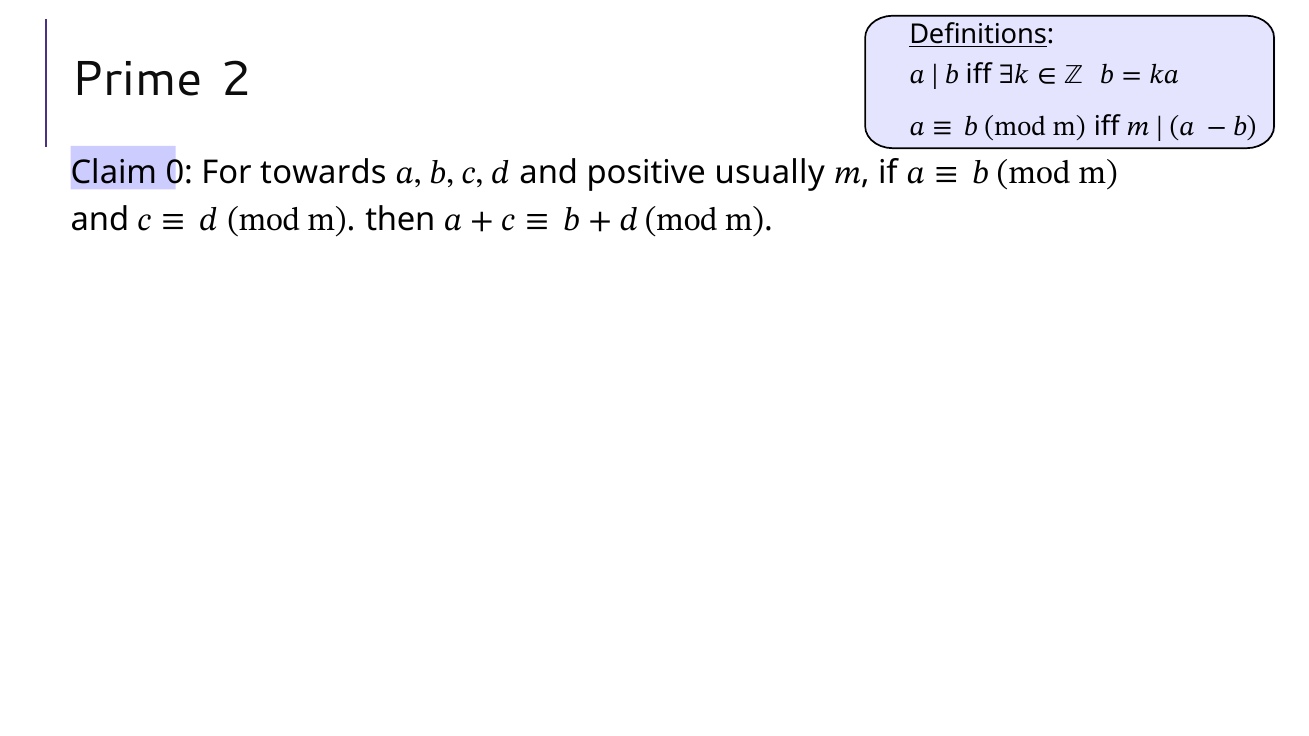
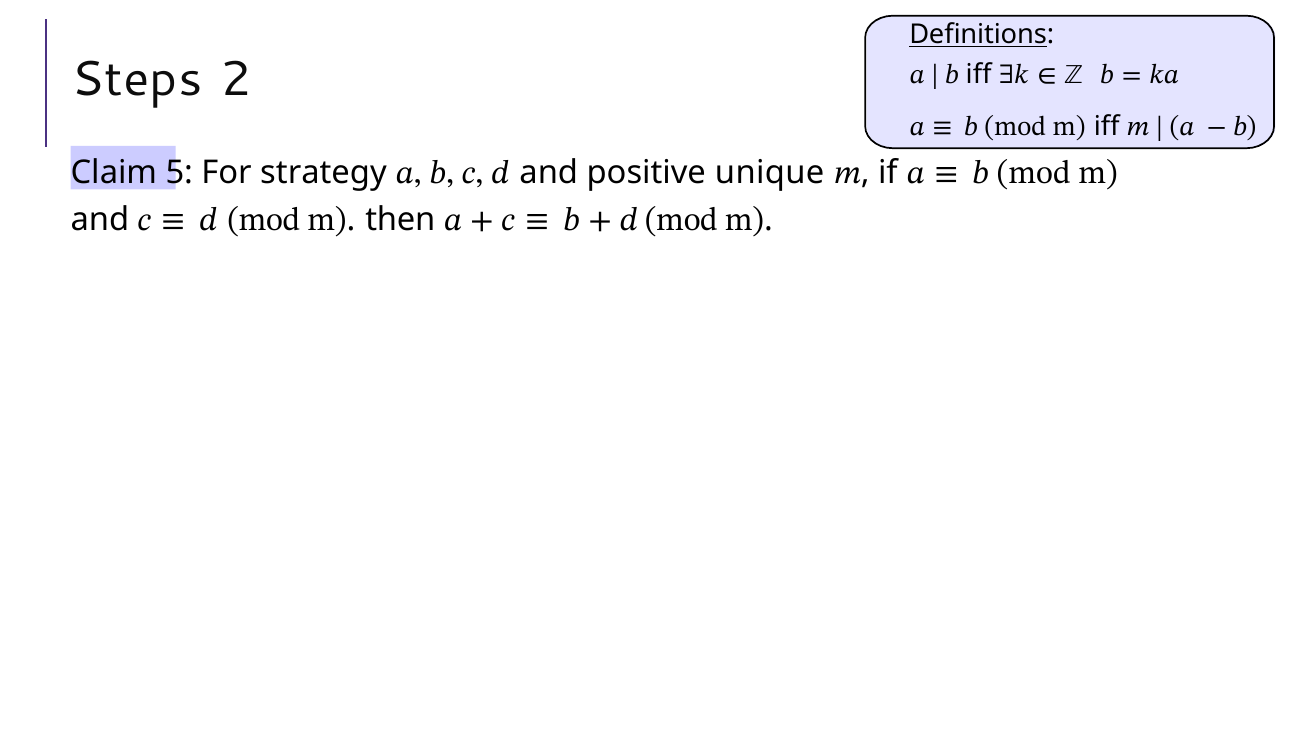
Prime: Prime -> Steps (137, 79)
0: 0 -> 5 (179, 173)
towards: towards -> strategy (324, 173)
usually: usually -> unique (770, 173)
